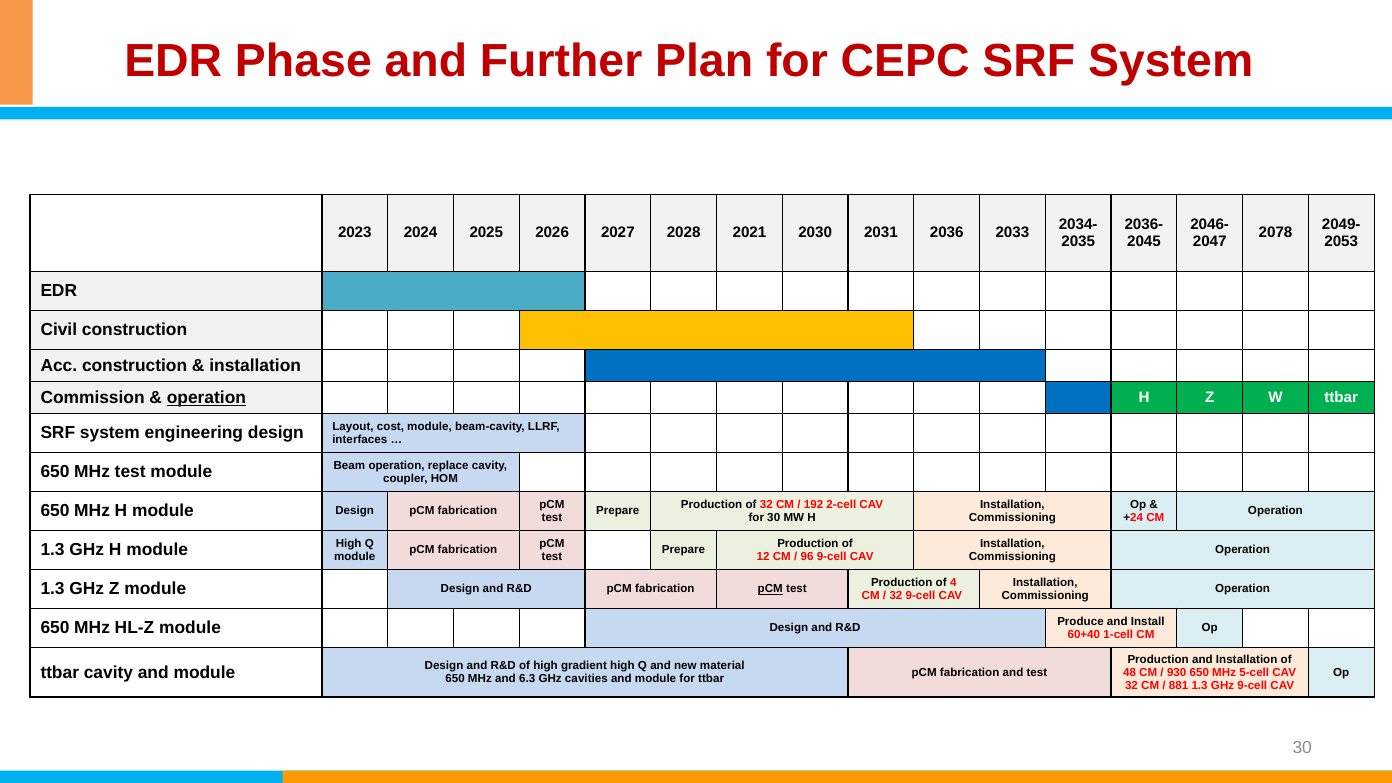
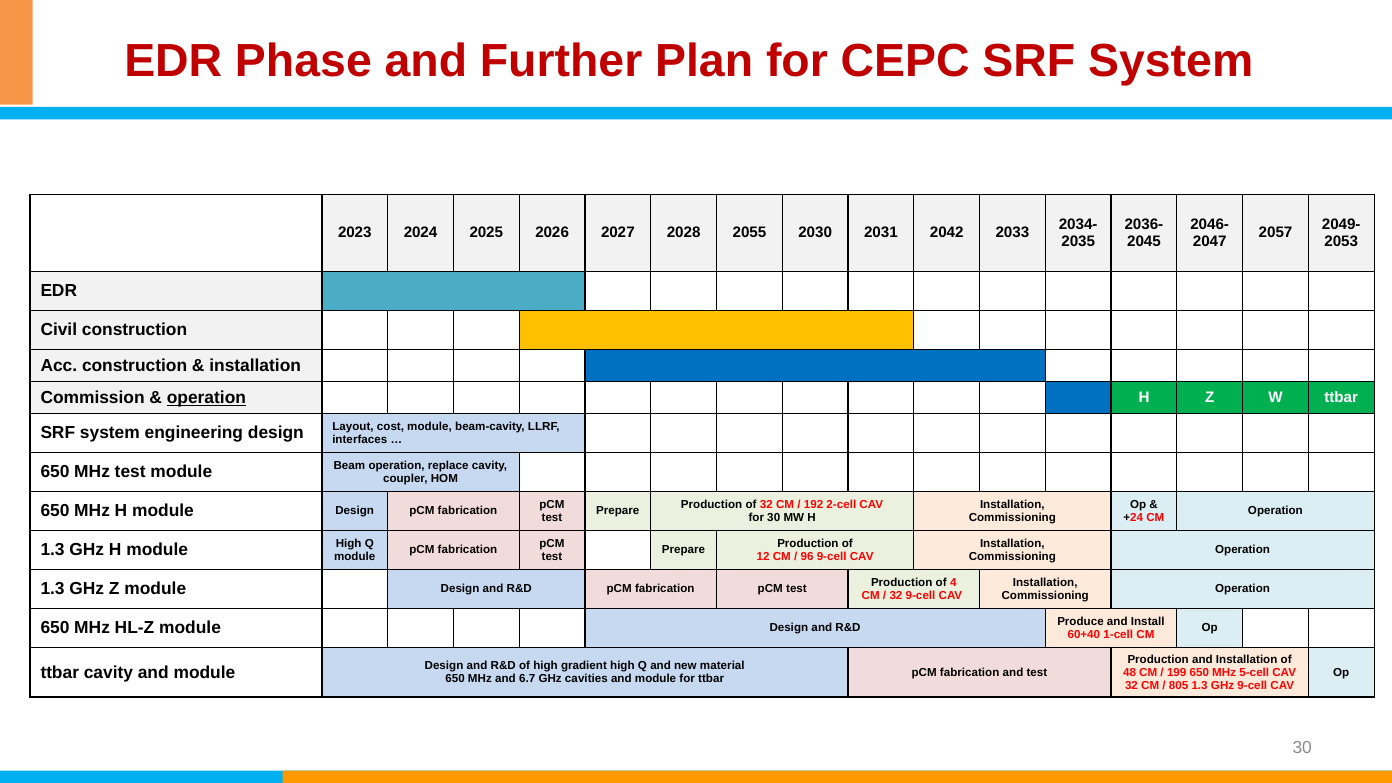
2021: 2021 -> 2055 (749, 233)
2036: 2036 -> 2042 (947, 233)
2078: 2078 -> 2057 (1276, 233)
pCM underline: present -> none (770, 589)
930: 930 -> 199 (1177, 672)
6.3: 6.3 -> 6.7 (527, 679)
881: 881 -> 805 (1179, 685)
